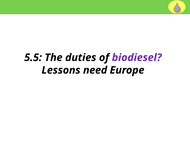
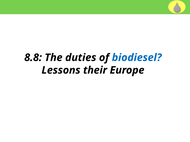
5.5: 5.5 -> 8.8 (33, 58)
biodiesel colour: purple -> blue (137, 58)
need: need -> their (95, 70)
